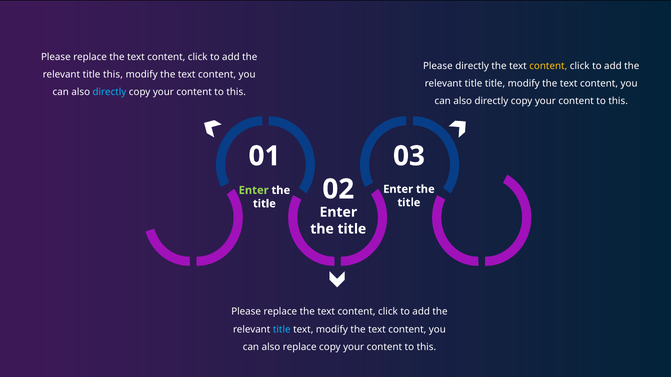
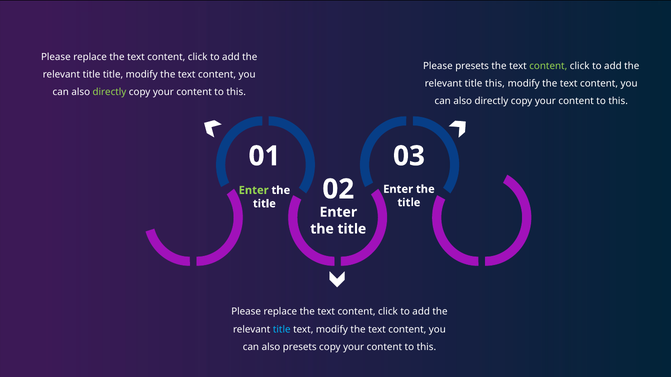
Please directly: directly -> presets (472, 66)
content colour: yellow -> light green (548, 66)
title this: this -> title (113, 75)
title title: title -> this (495, 83)
directly colour: light blue -> light green (109, 92)
also replace: replace -> presets (300, 347)
